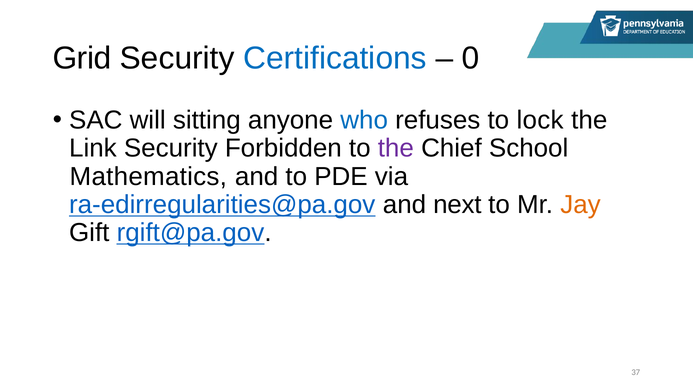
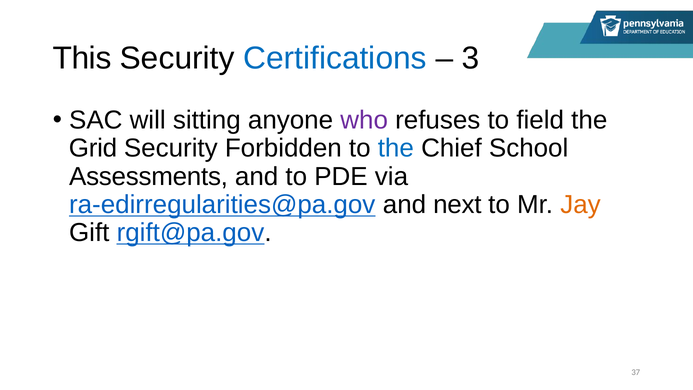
Grid: Grid -> This (82, 58)
0: 0 -> 3 (471, 58)
who colour: blue -> purple (364, 120)
lock: lock -> field (540, 120)
Link: Link -> Grid (93, 148)
the colour: purple -> blue (396, 148)
Mathematics: Mathematics -> Assessments (149, 176)
